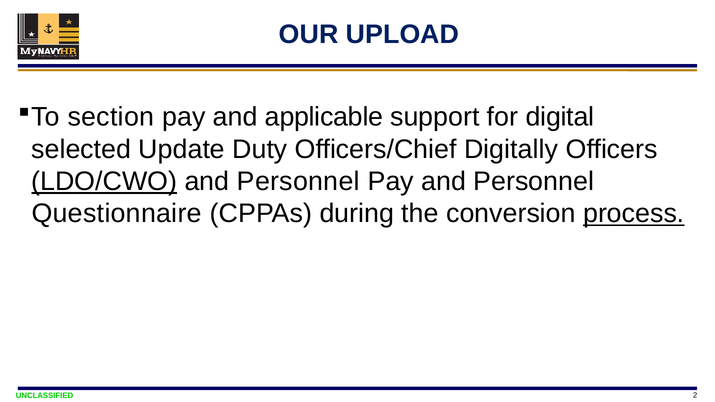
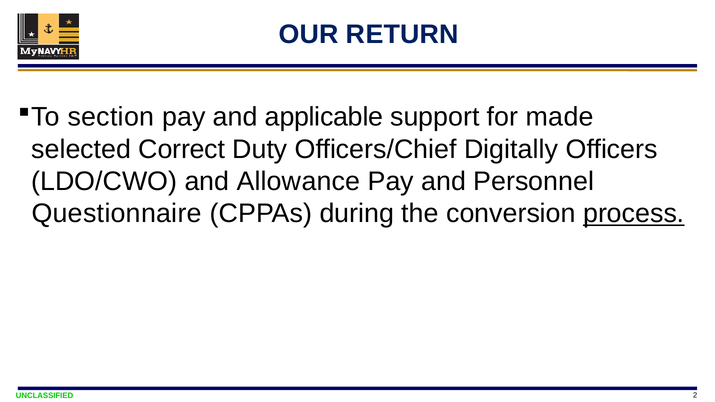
UPLOAD: UPLOAD -> RETURN (402, 35)
digital: digital -> made (560, 117)
Update: Update -> Correct (182, 149)
LDO/CWO underline: present -> none (104, 182)
Personnel: Personnel -> Allowance (298, 182)
